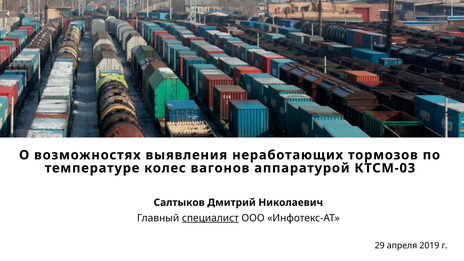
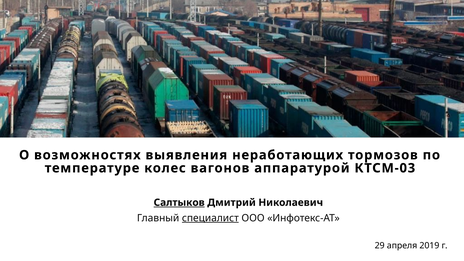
Салтыков underline: none -> present (179, 203)
